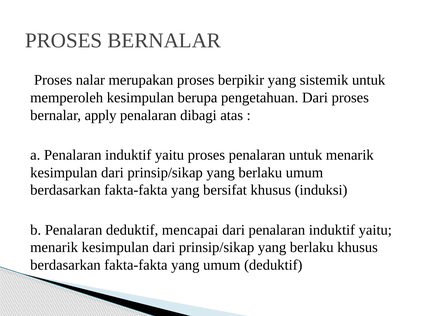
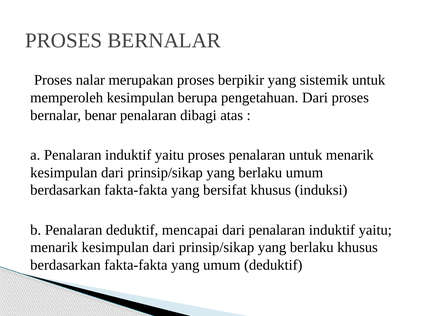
apply: apply -> benar (101, 115)
